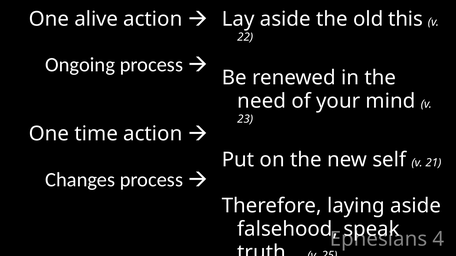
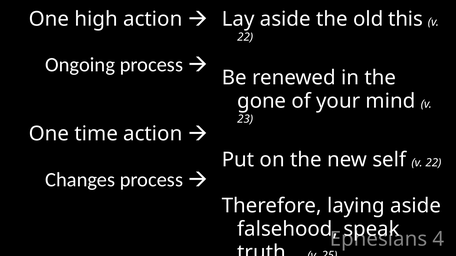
alive: alive -> high (96, 19)
need: need -> gone (262, 101)
self v 21: 21 -> 22 (433, 163)
